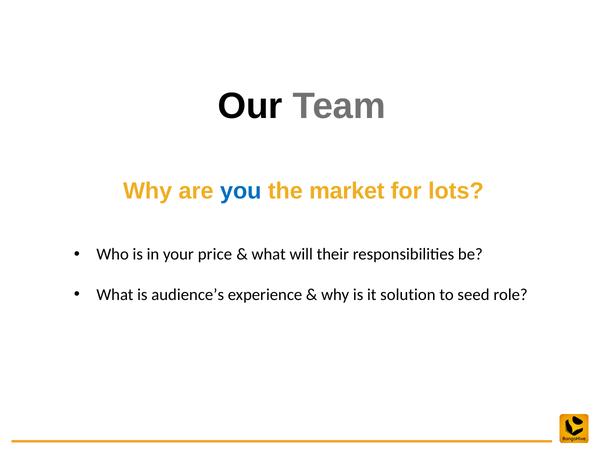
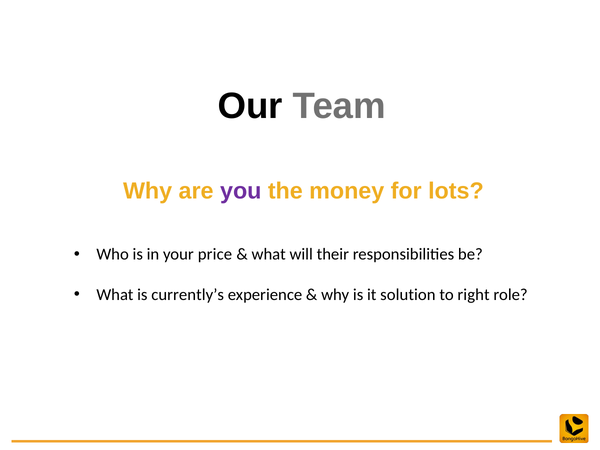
you colour: blue -> purple (241, 191)
market: market -> money (347, 191)
audience’s: audience’s -> currently’s (188, 294)
seed: seed -> right (474, 294)
